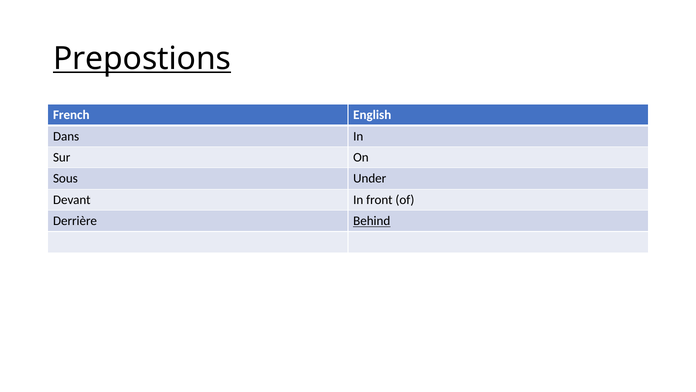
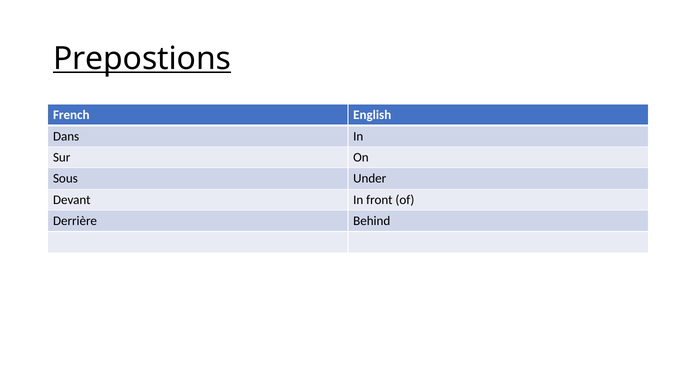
Behind underline: present -> none (372, 221)
